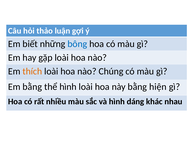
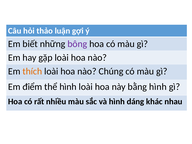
bông colour: blue -> purple (77, 44)
Em bằng: bằng -> điểm (32, 87)
bằng hiện: hiện -> hình (158, 87)
